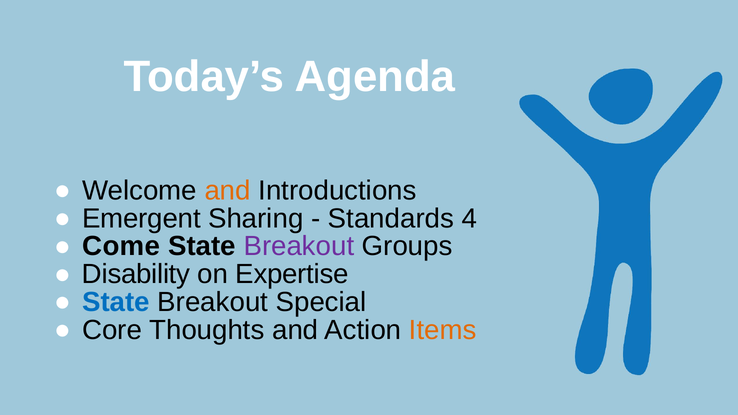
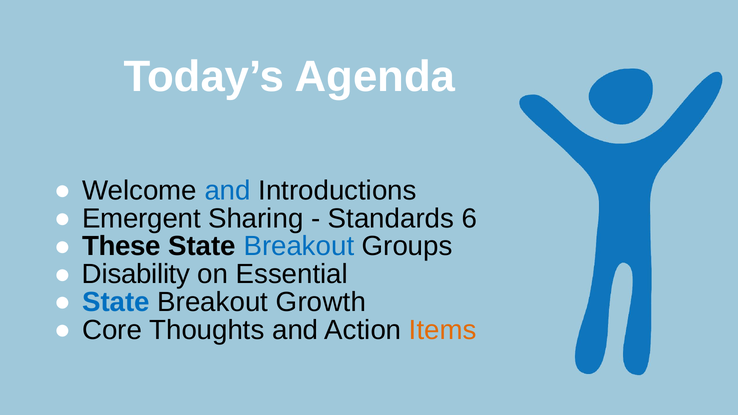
and colour: orange -> blue (228, 191)
4: 4 -> 6 (469, 219)
Come: Come -> These (121, 246)
Breakout colour: purple -> blue (299, 246)
Expertise: Expertise -> Essential (292, 274)
Special: Special -> Growth (321, 302)
